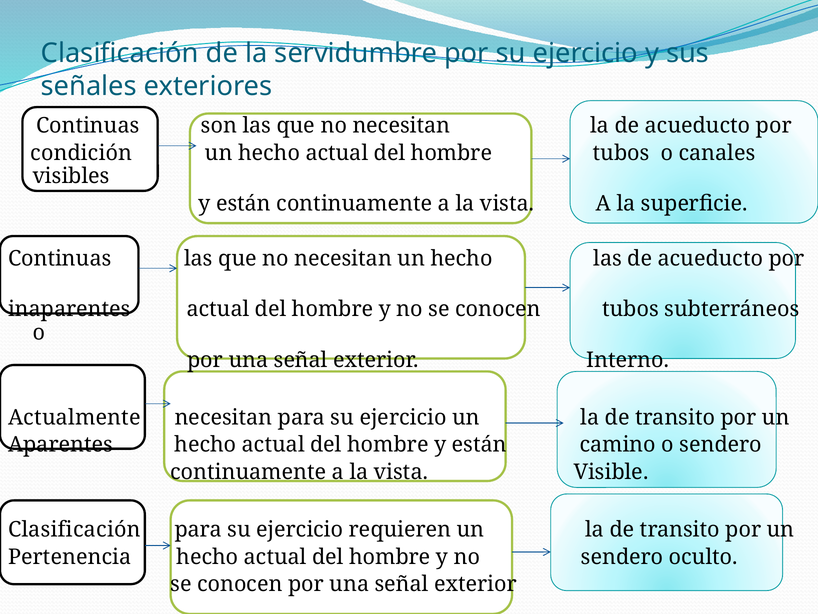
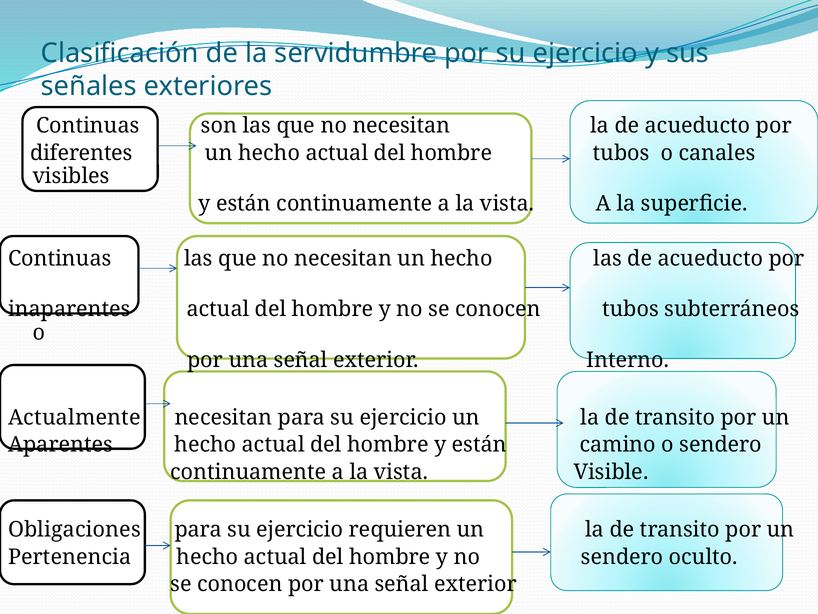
condición: condición -> diferentes (81, 153)
Clasificación: Clasificación -> Obligaciones (74, 529)
